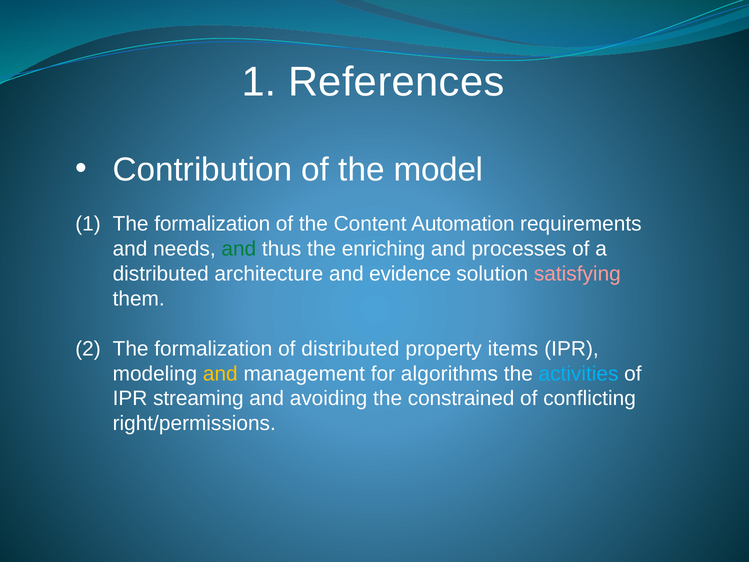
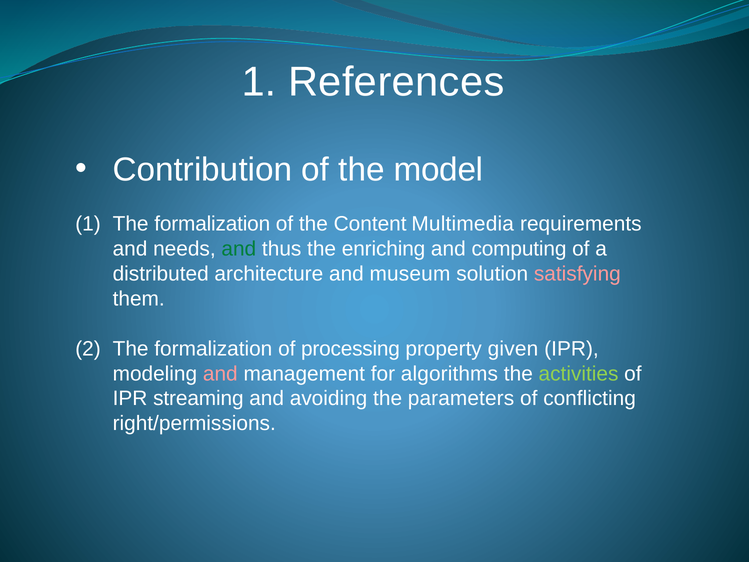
Automation: Automation -> Multimedia (463, 224)
processes: processes -> computing (519, 249)
evidence: evidence -> museum (410, 274)
of distributed: distributed -> processing (350, 348)
items: items -> given (513, 348)
and colour: yellow -> pink (220, 373)
activities colour: light blue -> light green (579, 373)
constrained: constrained -> parameters (461, 398)
